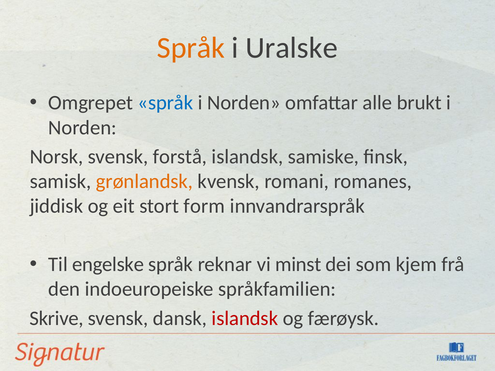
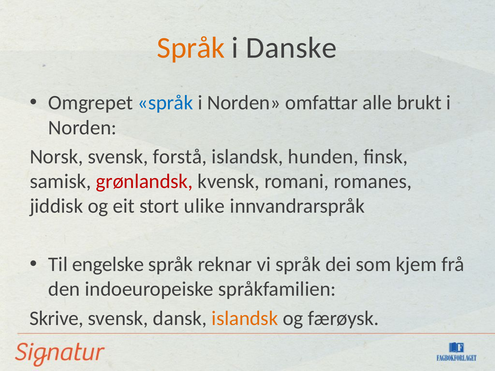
Uralske: Uralske -> Danske (291, 48)
samiske: samiske -> hunden (323, 157)
grønlandsk colour: orange -> red (144, 182)
form: form -> ulike (204, 206)
vi minst: minst -> språk (298, 265)
islandsk colour: red -> orange (245, 319)
